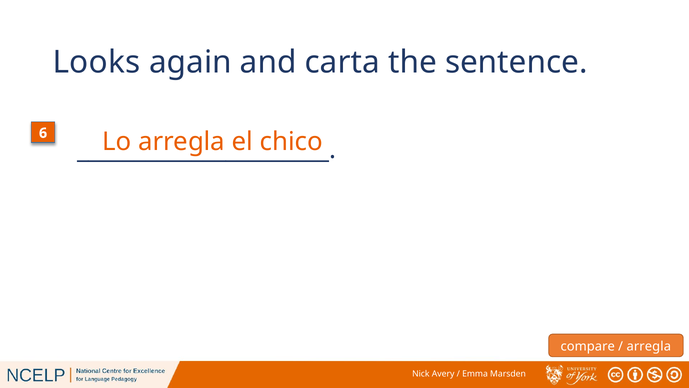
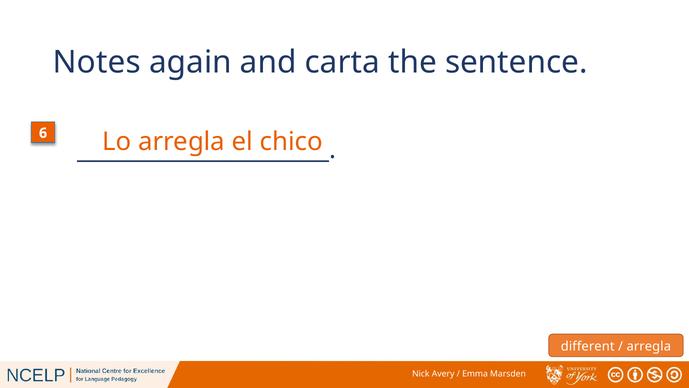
Looks: Looks -> Notes (97, 62)
compare: compare -> different (588, 346)
